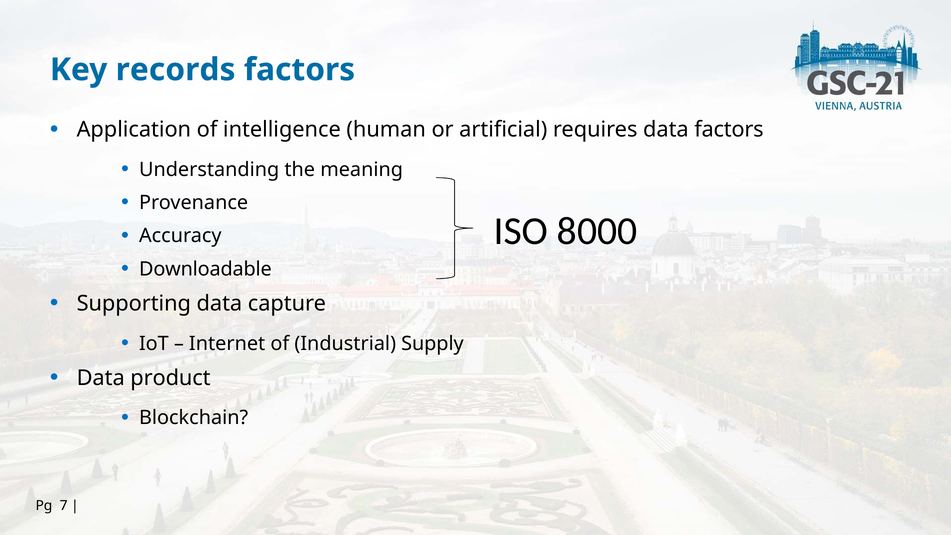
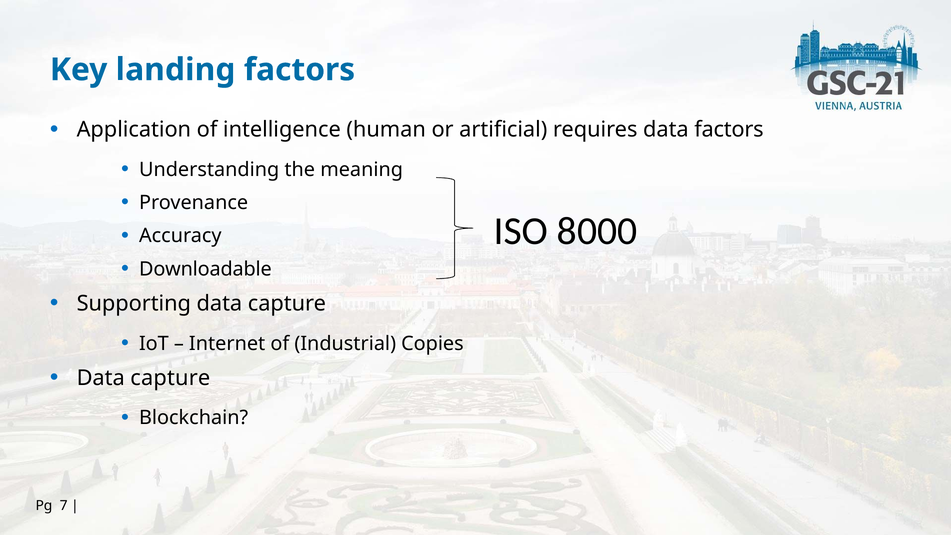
records: records -> landing (176, 70)
Supply: Supply -> Copies (432, 344)
product: product -> capture (170, 378)
